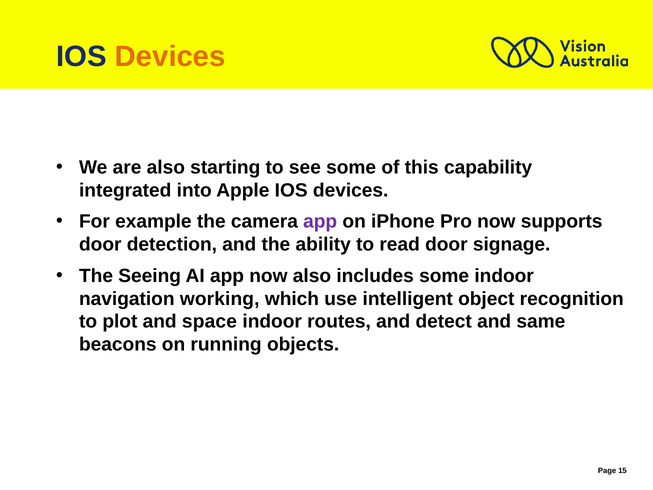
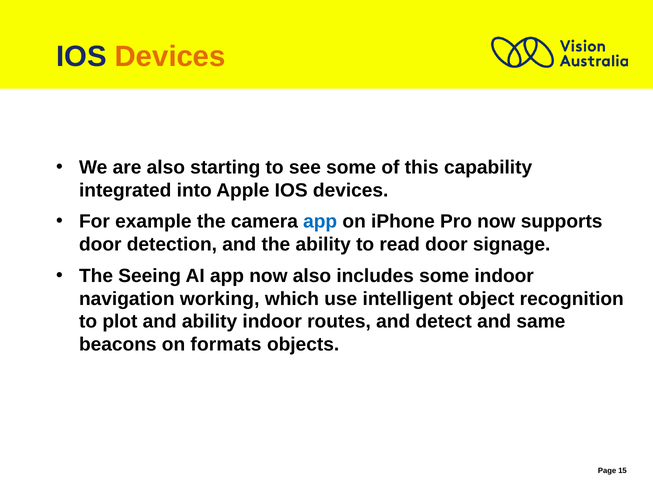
app colour: purple -> blue (320, 221)
and space: space -> ability (210, 321)
running: running -> formats (226, 344)
